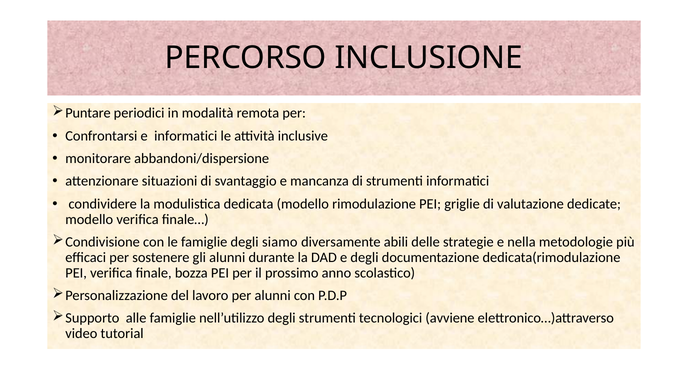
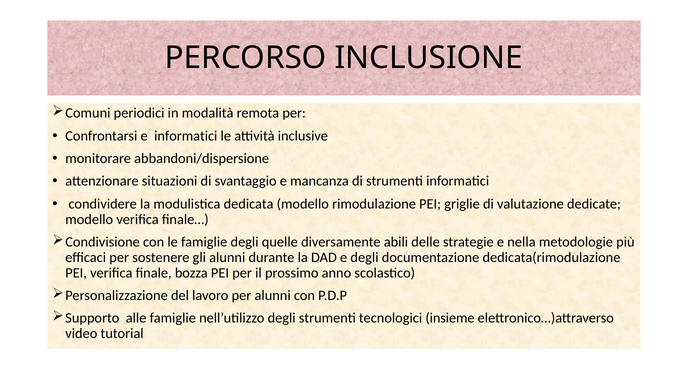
Puntare: Puntare -> Comuni (88, 113)
siamo: siamo -> quelle (280, 242)
avviene: avviene -> insieme (450, 318)
